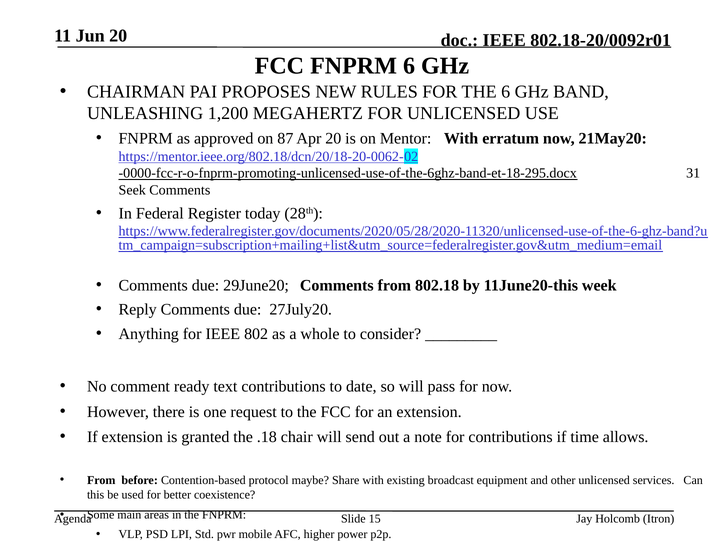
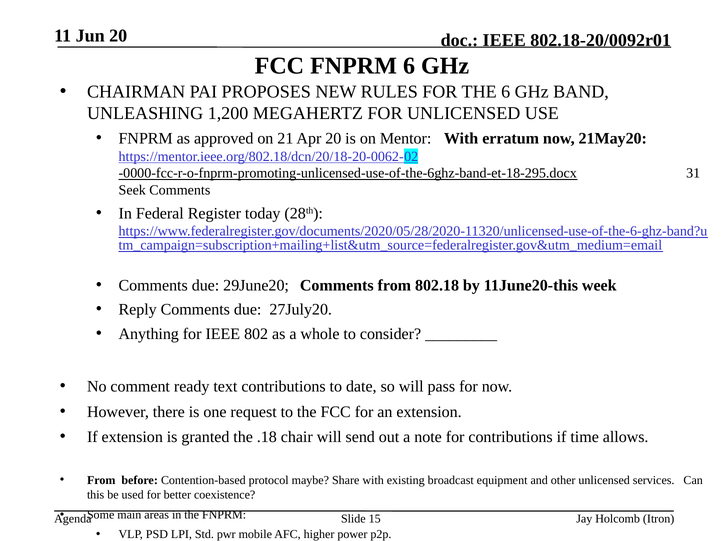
87: 87 -> 21 (285, 139)
